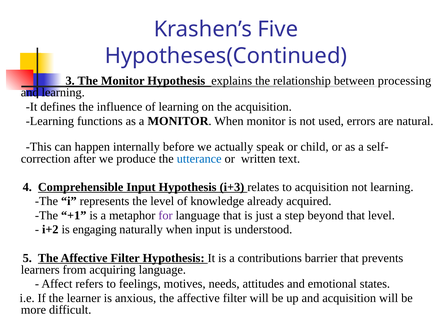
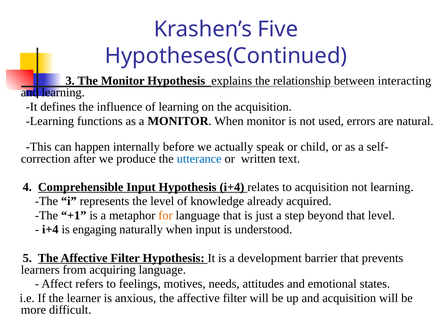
processing: processing -> interacting (405, 81)
Hypothesis i+3: i+3 -> i+4 (232, 187)
for colour: purple -> orange (166, 215)
i+2: i+2 -> i+4 (50, 230)
contributions: contributions -> development (270, 258)
